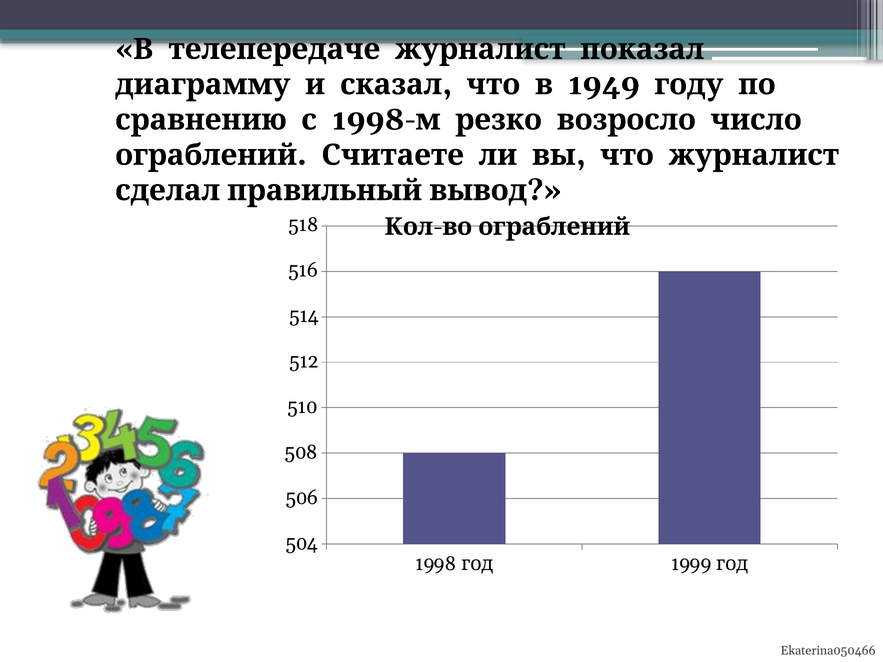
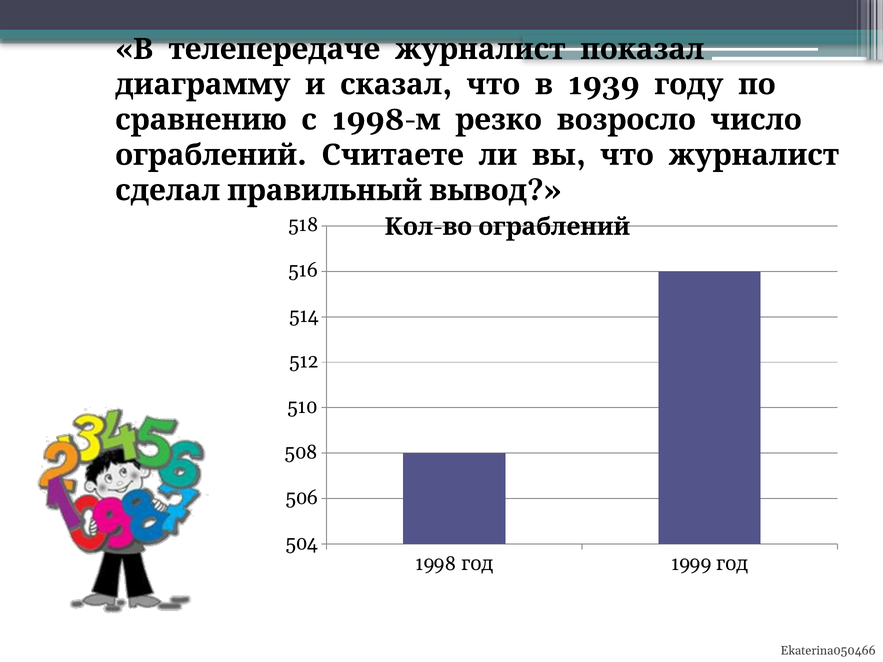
1949: 1949 -> 1939 (604, 85)
